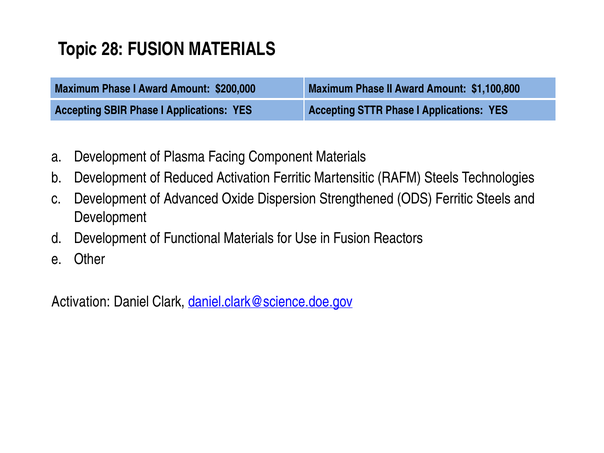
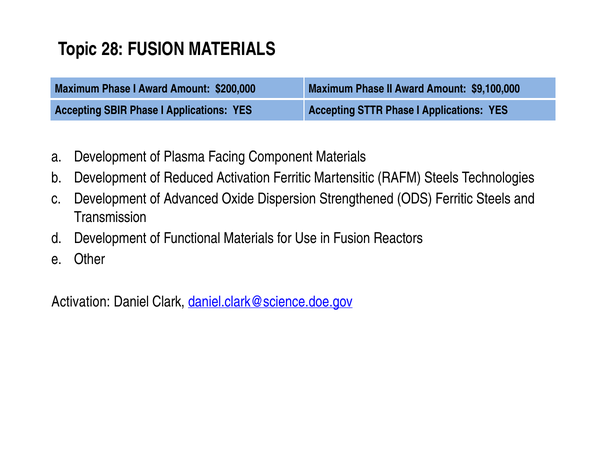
$1,100,800: $1,100,800 -> $9,100,000 (496, 89)
Development: Development -> Transmission (110, 217)
